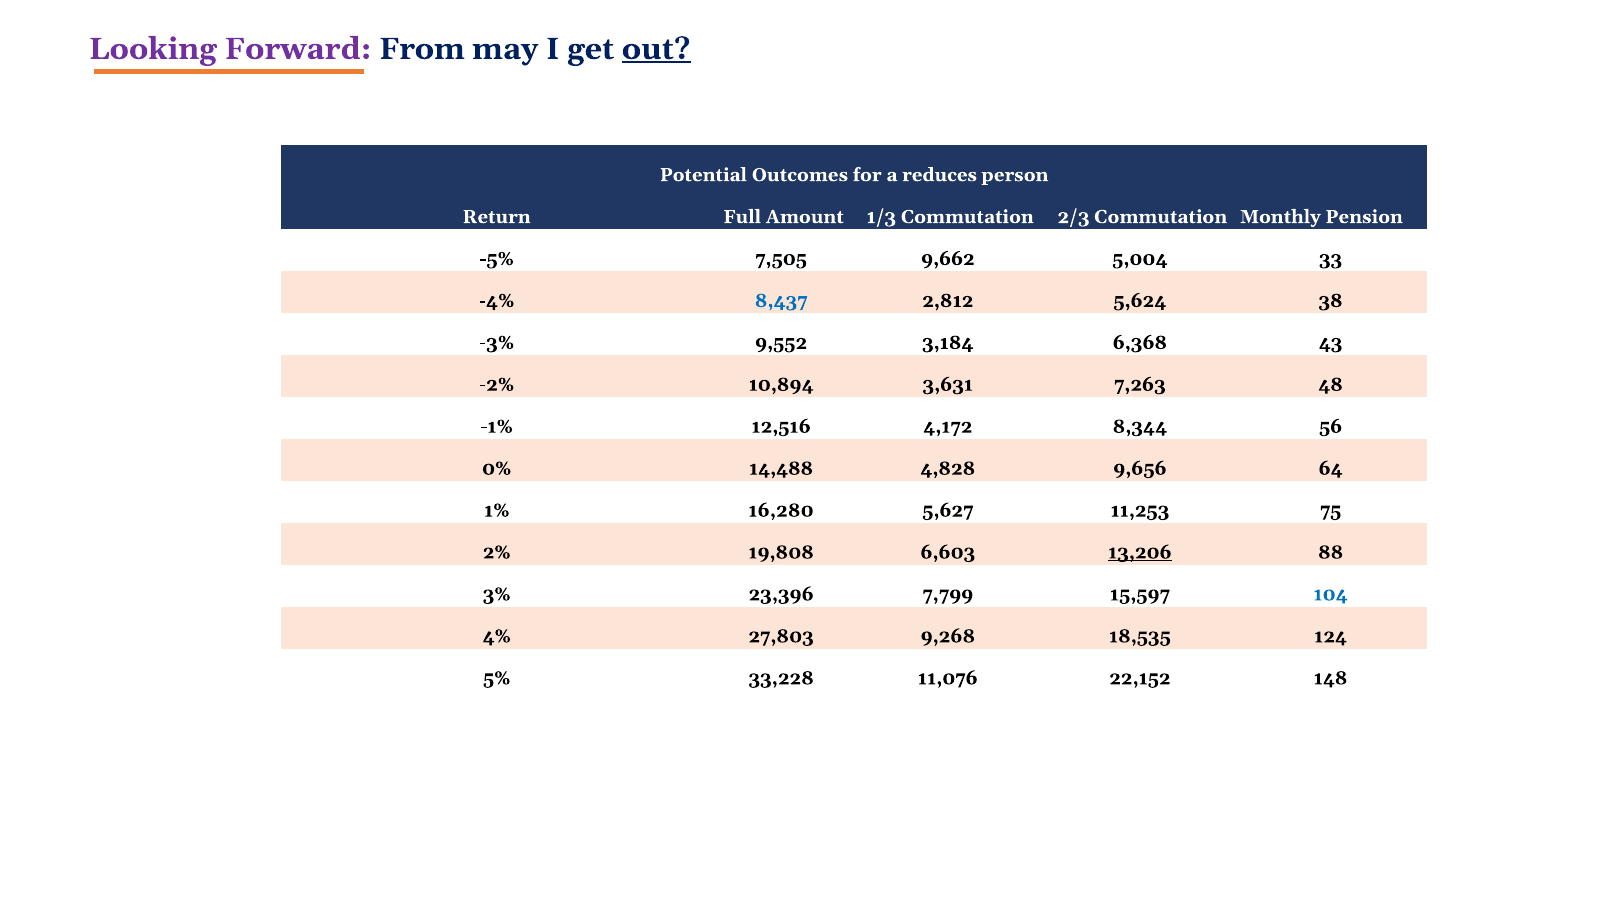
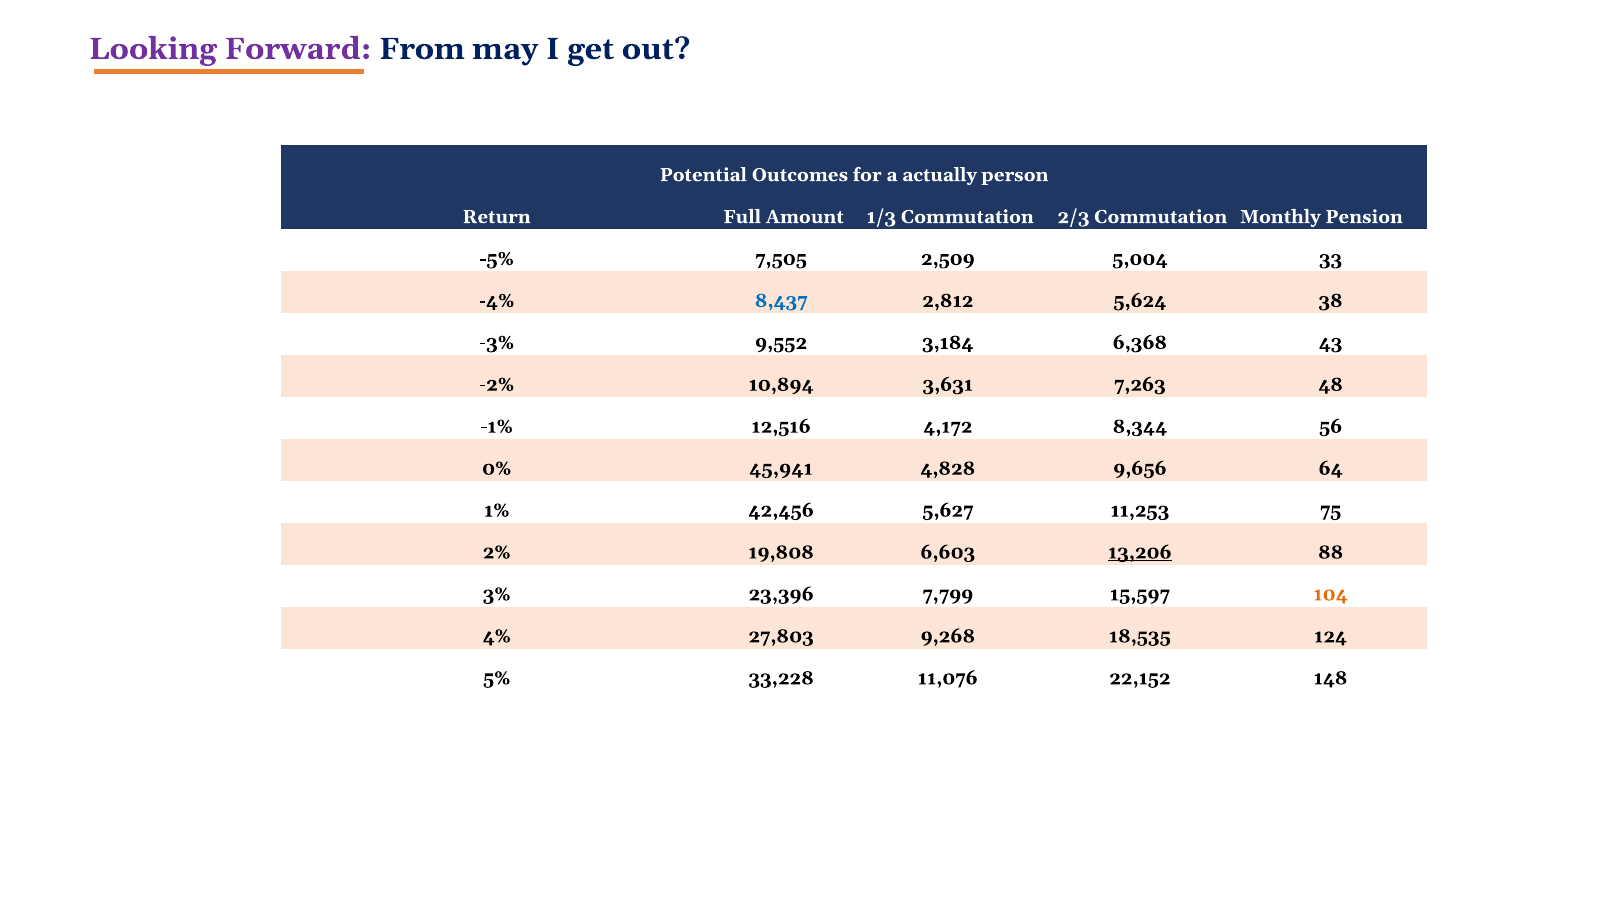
out underline: present -> none (656, 49)
reduces: reduces -> actually (940, 175)
9,662: 9,662 -> 2,509 (948, 259)
14,488: 14,488 -> 45,941 (781, 468)
16,280: 16,280 -> 42,456 (781, 510)
104 colour: blue -> orange (1331, 594)
